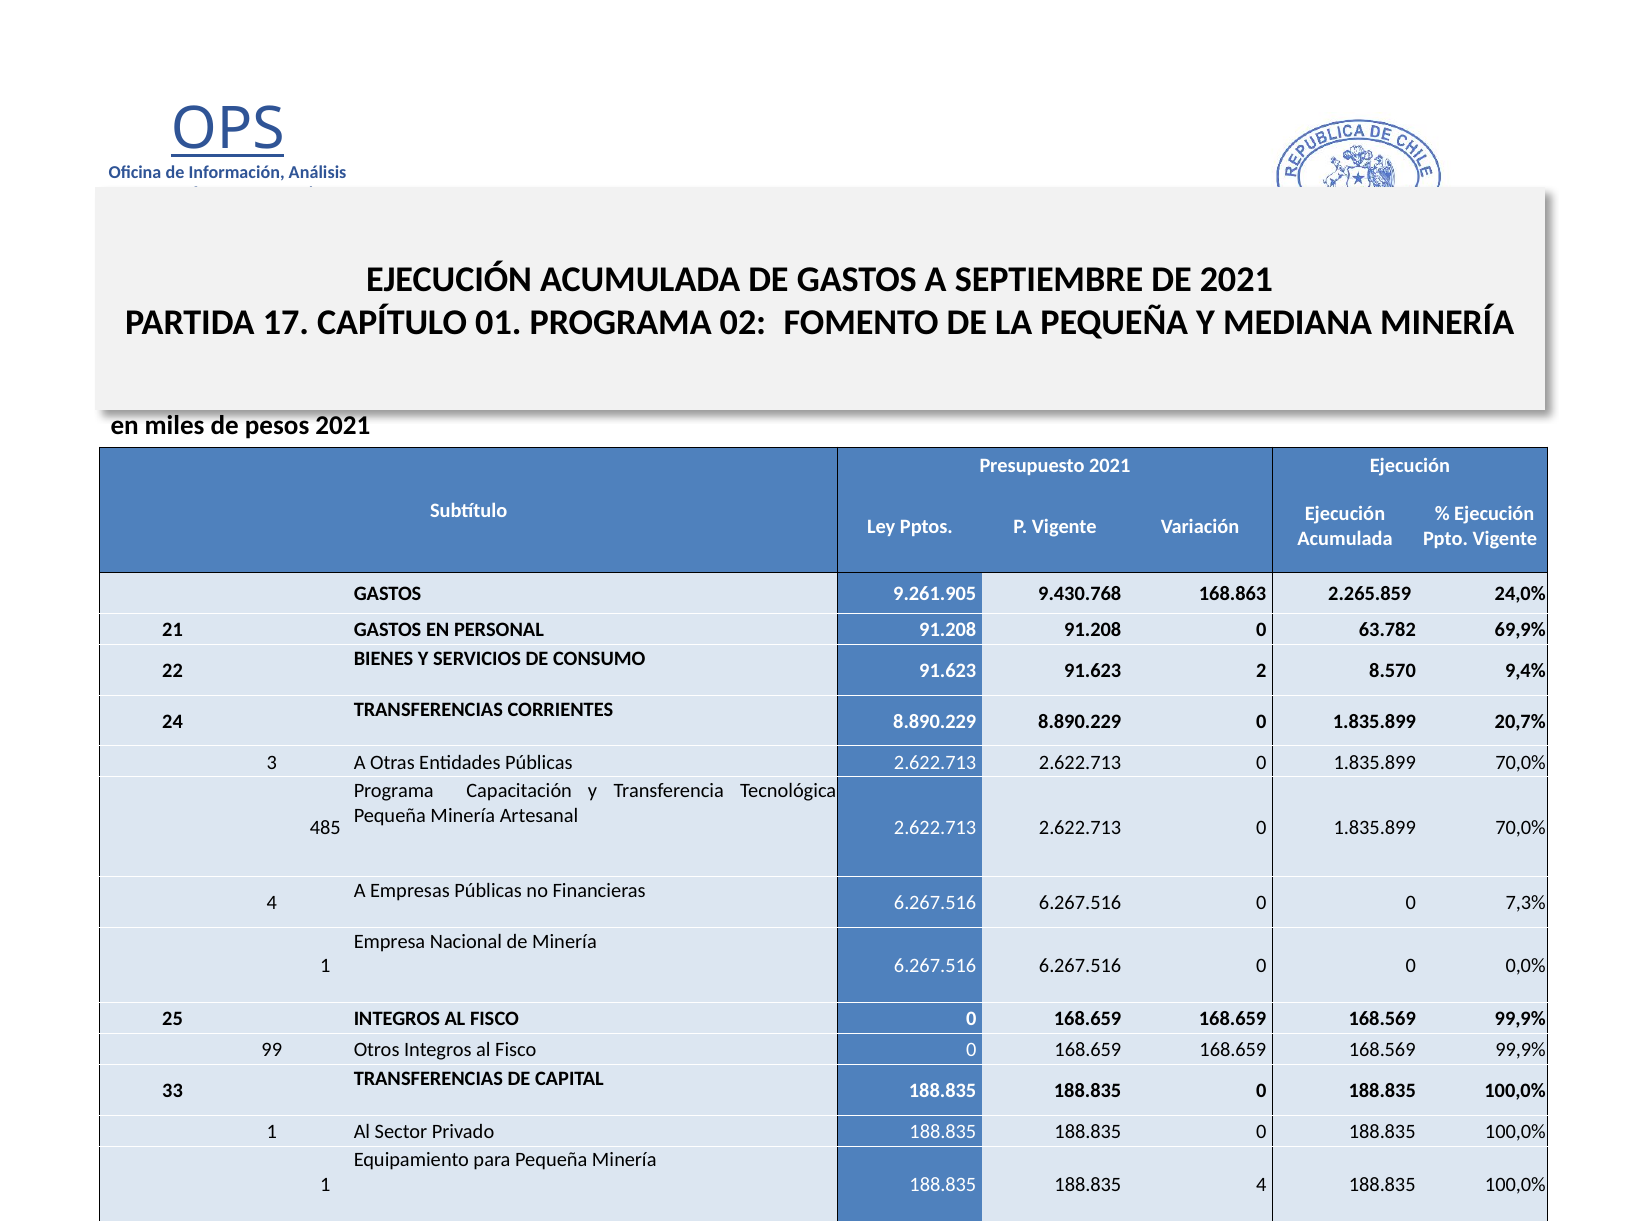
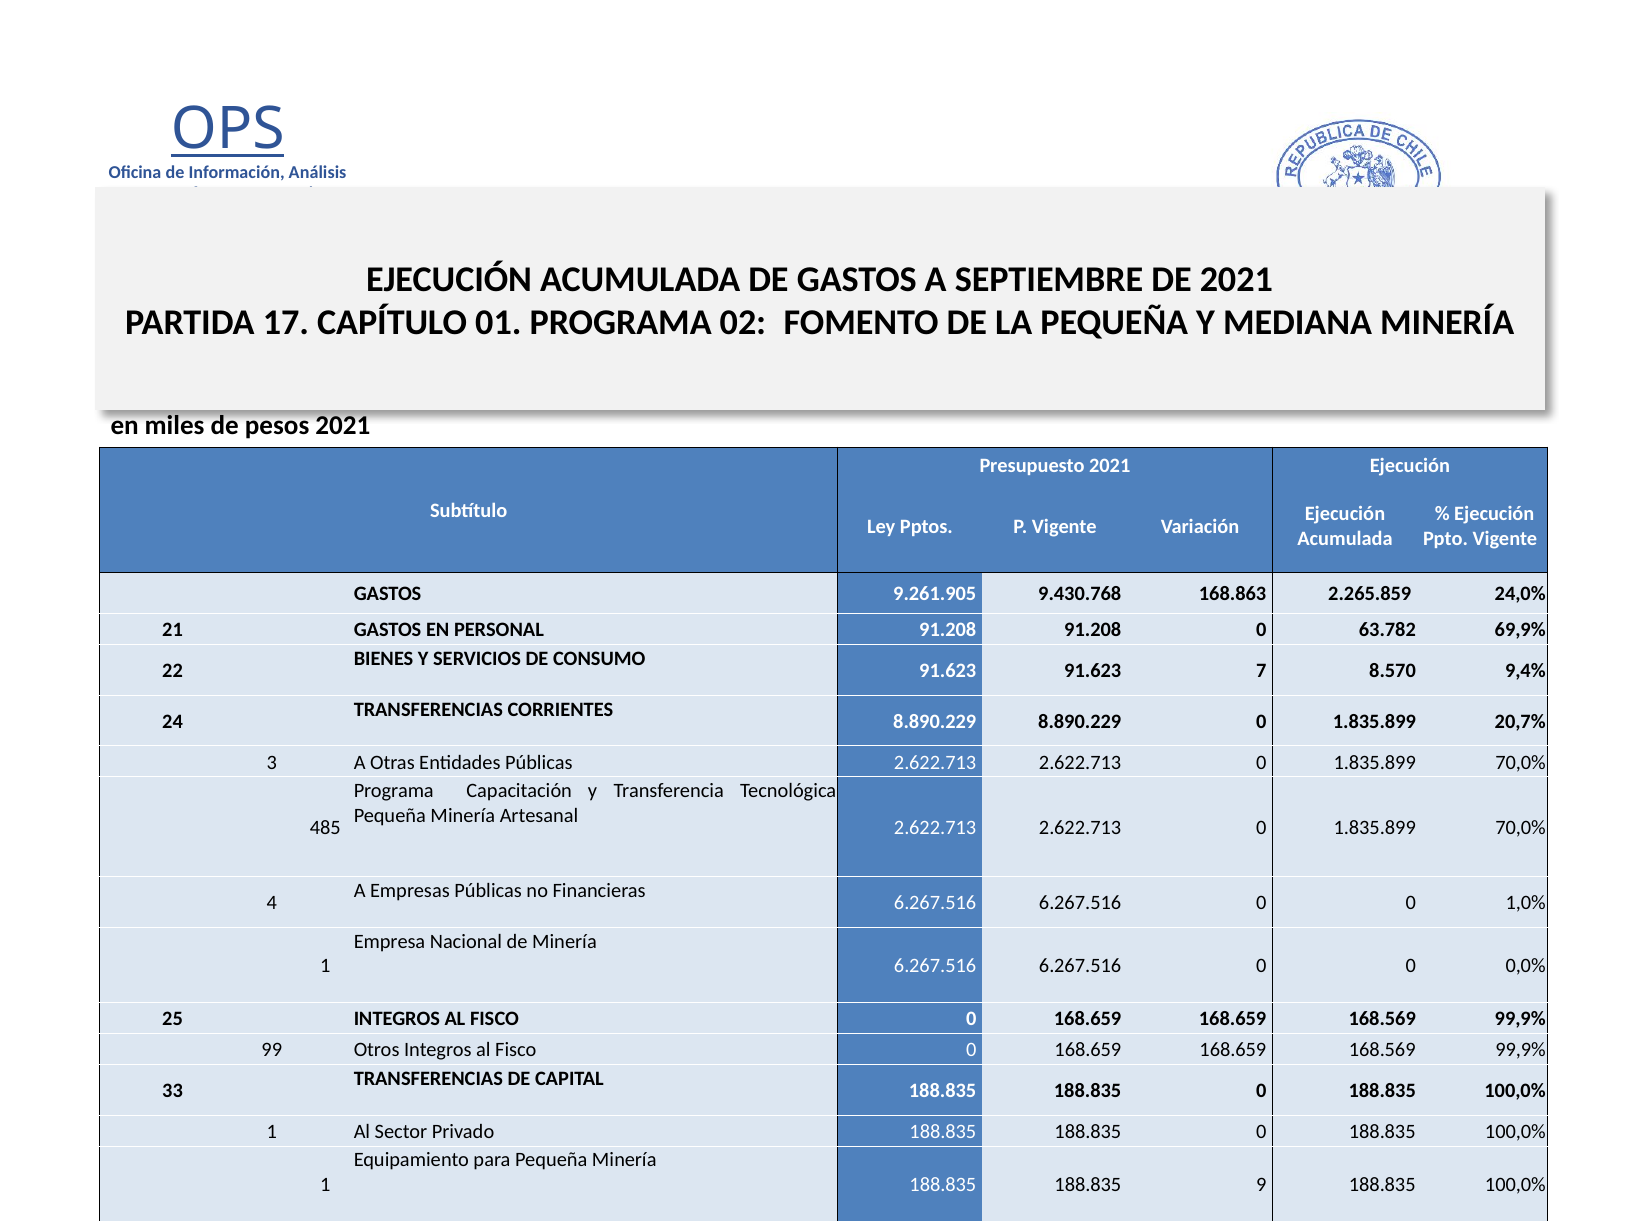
91.623 2: 2 -> 7 (1261, 671)
7,3%: 7,3% -> 1,0% (1526, 903)
188.835 4: 4 -> 9 (1261, 1184)
